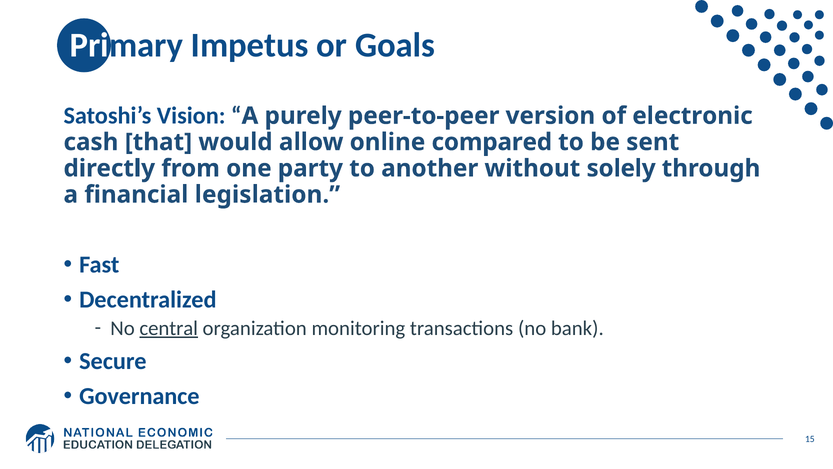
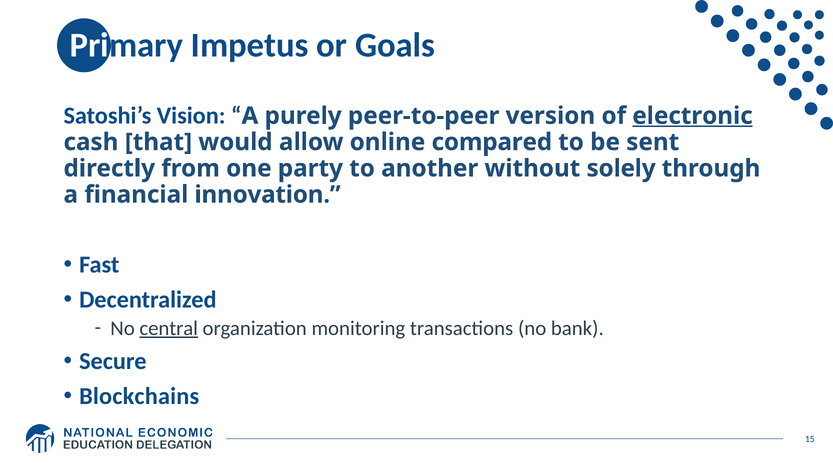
electronic underline: none -> present (693, 116)
legislation: legislation -> innovation (268, 194)
Governance: Governance -> Blockchains (139, 396)
